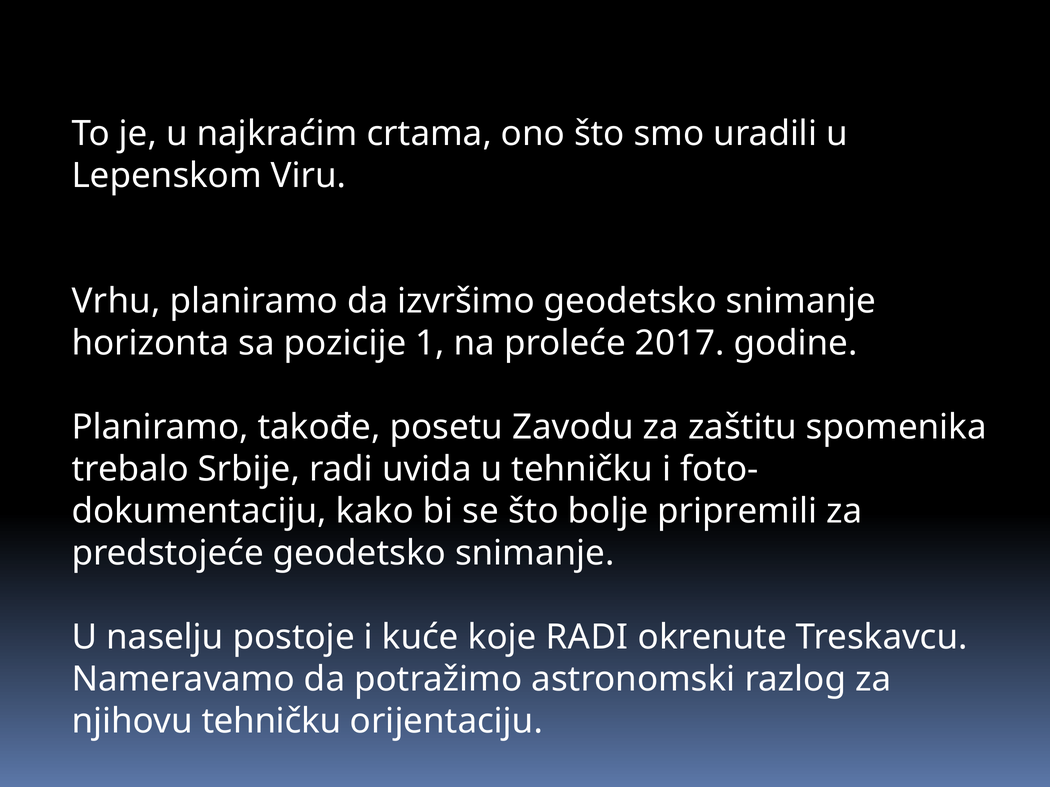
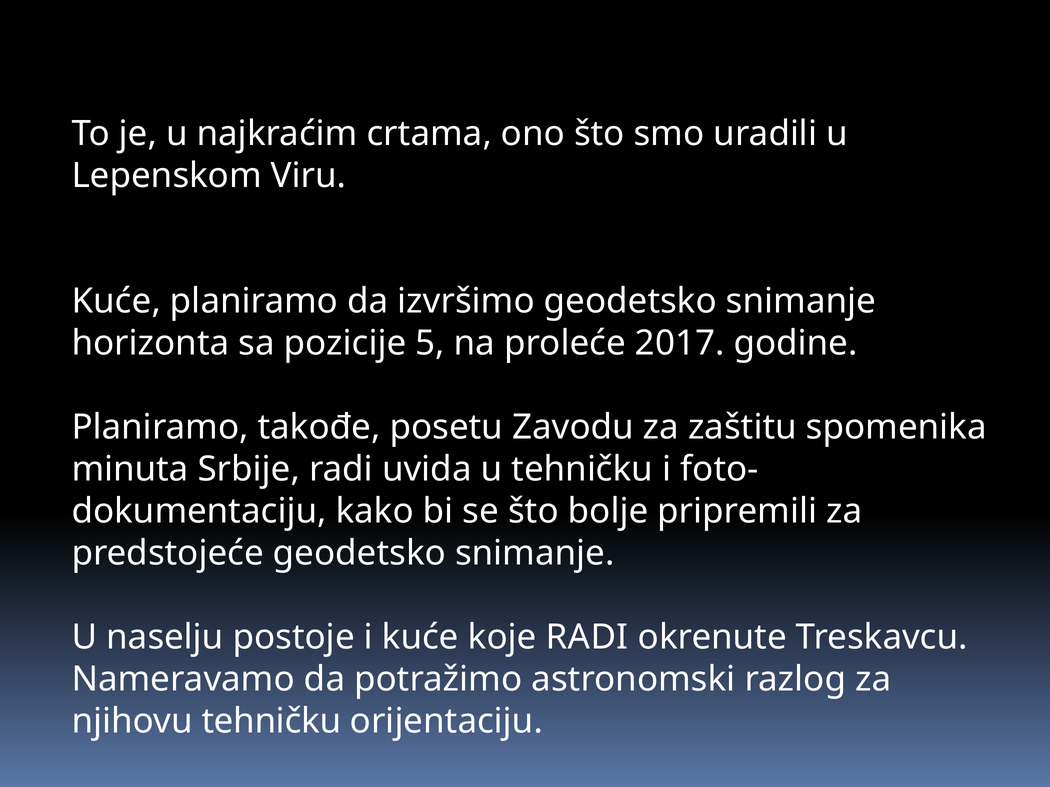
Vrhu: Vrhu -> Kuće (116, 302)
1: 1 -> 5 (430, 344)
trebalo: trebalo -> minuta (130, 470)
